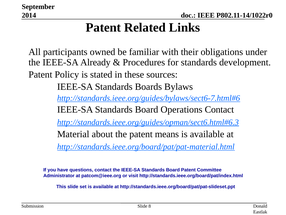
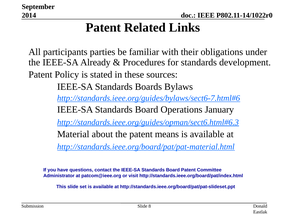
owned: owned -> parties (103, 52)
Operations Contact: Contact -> January (219, 109)
